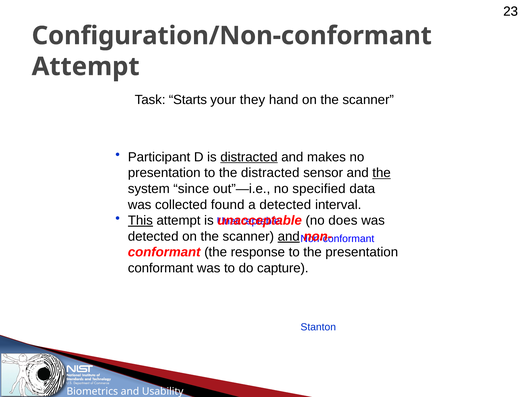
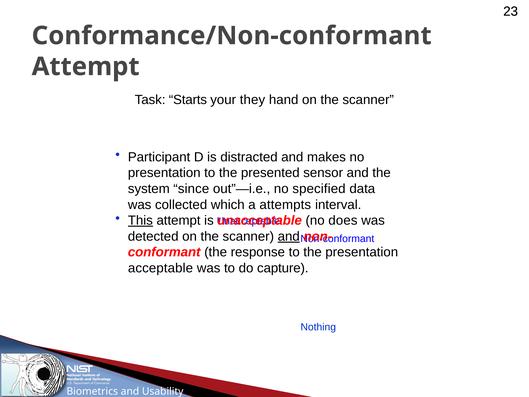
Configuration/Non-conformant: Configuration/Non-conformant -> Conformance/Non-conformant (232, 36)
distracted underline: present -> none (249, 157)
the distracted: distracted -> presented (270, 173)
the underline: present -> none (382, 173)
found: found -> which (228, 205)
a detected: detected -> attempts (285, 205)
conformant: conformant -> acceptable (161, 268)
Stanton: Stanton -> Nothing (318, 327)
